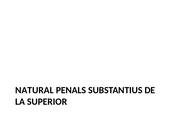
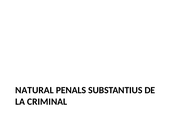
SUPERIOR: SUPERIOR -> CRIMINAL (47, 101)
